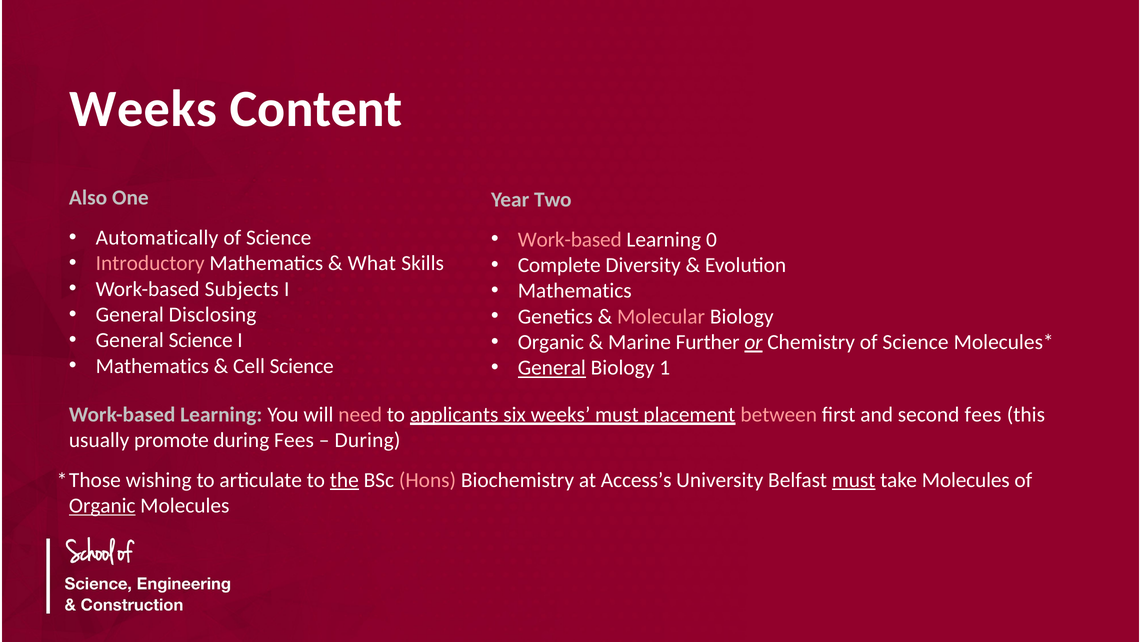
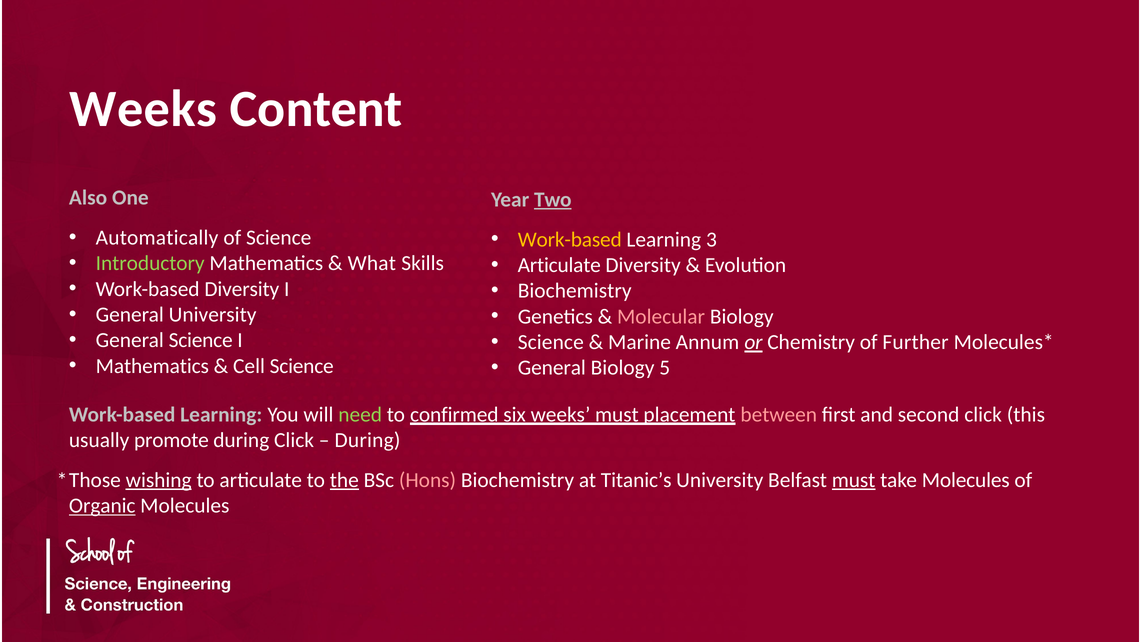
Two underline: none -> present (553, 200)
Work-based colour: pink -> yellow (570, 239)
0: 0 -> 3 (711, 239)
Introductory colour: pink -> light green (150, 263)
Complete: Complete -> Articulate (559, 265)
Work-based Subjects: Subjects -> Diversity (242, 289)
Mathematics: Mathematics -> Biochemistry (575, 291)
General Disclosing: Disclosing -> University (213, 315)
Organic: Organic -> Science (551, 342)
Further: Further -> Annum (707, 342)
Chemistry of Science: Science -> Further (916, 342)
General underline: present -> none (552, 368)
1: 1 -> 5 (665, 368)
need colour: pink -> light green (360, 414)
applicants: applicants -> confirmed (454, 414)
second fees: fees -> click (983, 414)
during Fees: Fees -> Click (294, 440)
wishing underline: none -> present (159, 480)
Access’s: Access’s -> Titanic’s (636, 480)
